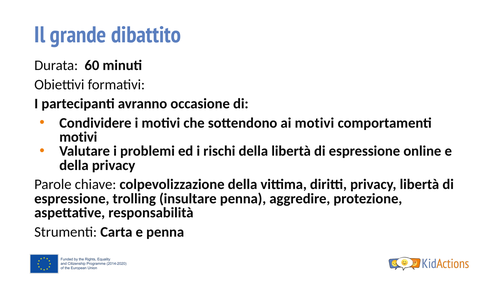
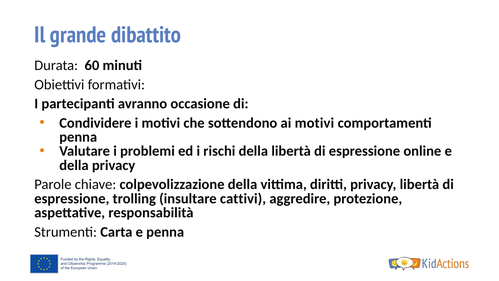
motivi: motivi -> penna (78, 137)
insultare penna: penna -> cattivi (243, 198)
